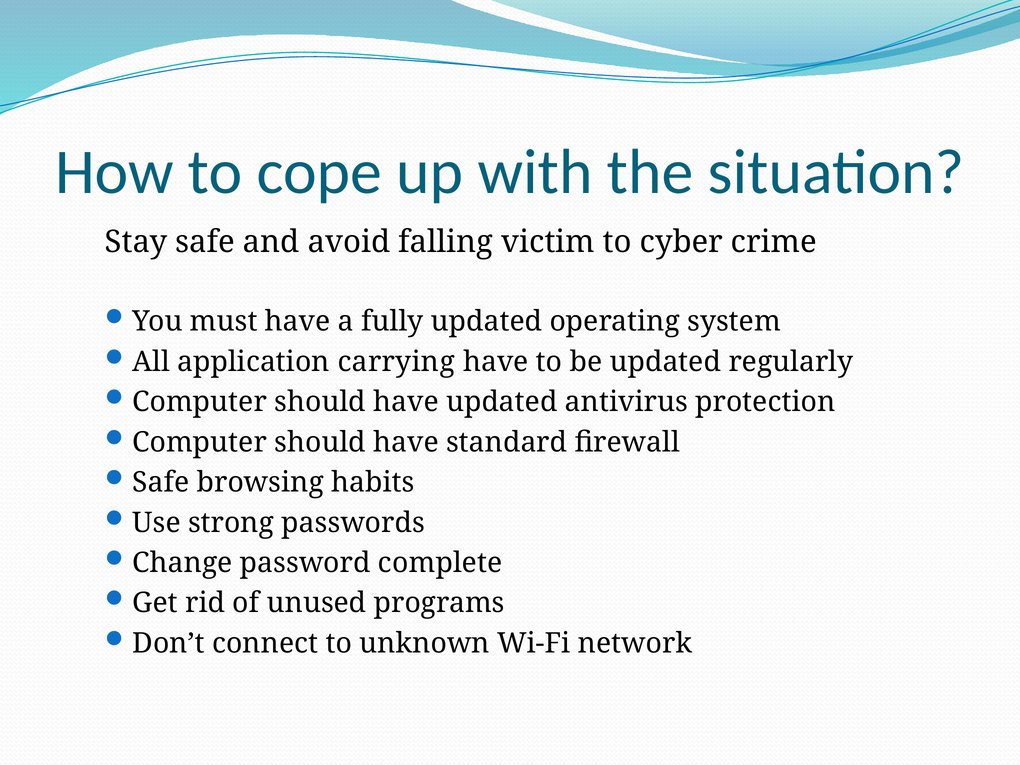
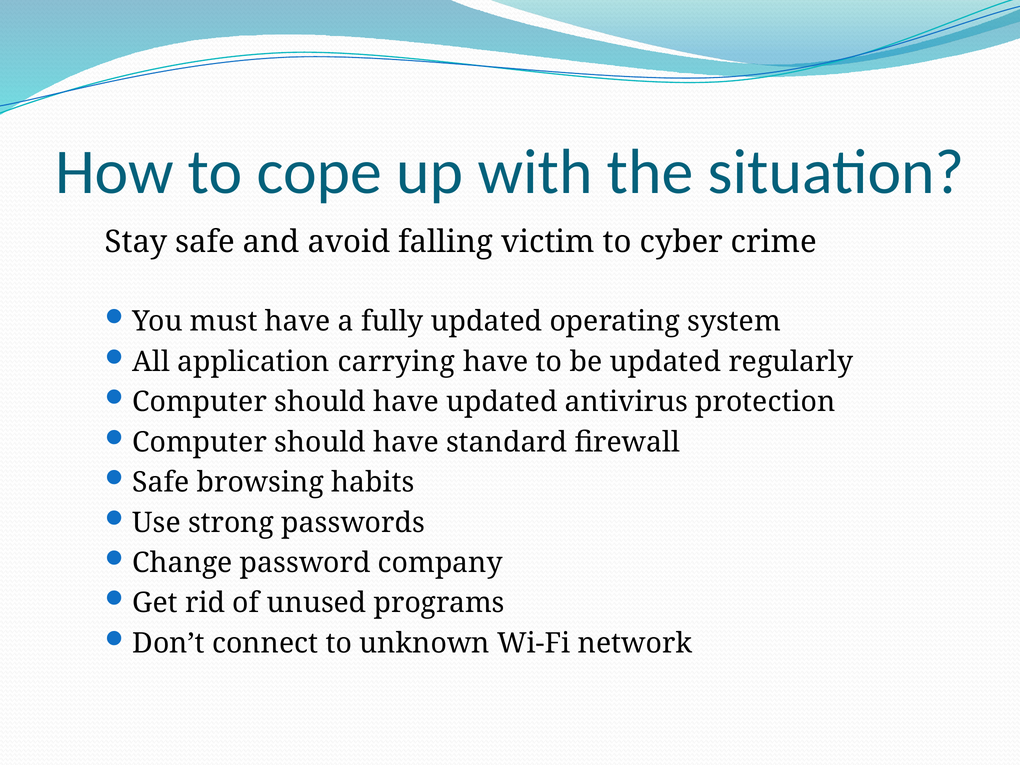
complete: complete -> company (440, 563)
